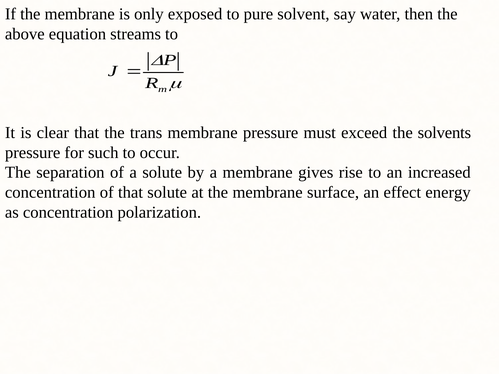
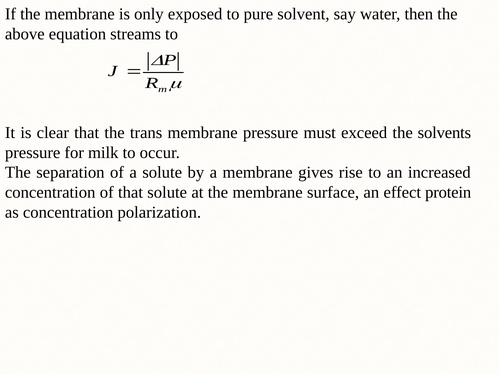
such: such -> milk (103, 153)
energy: energy -> protein (448, 193)
